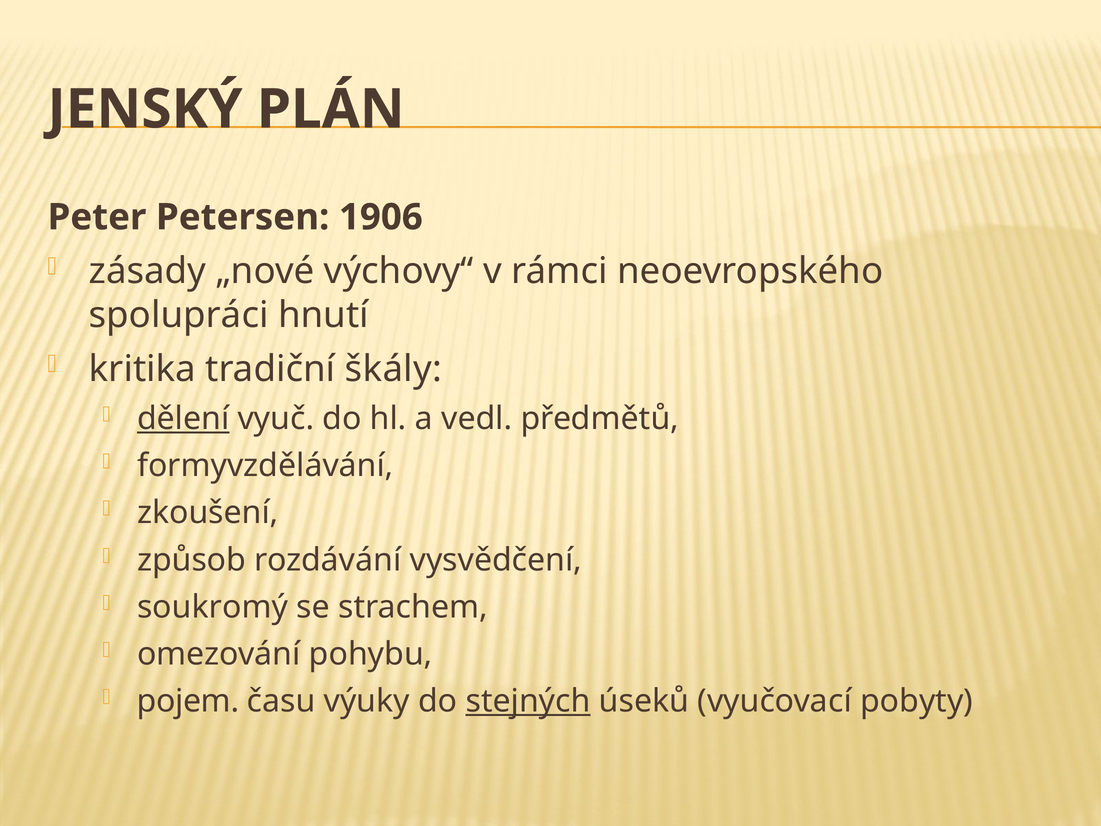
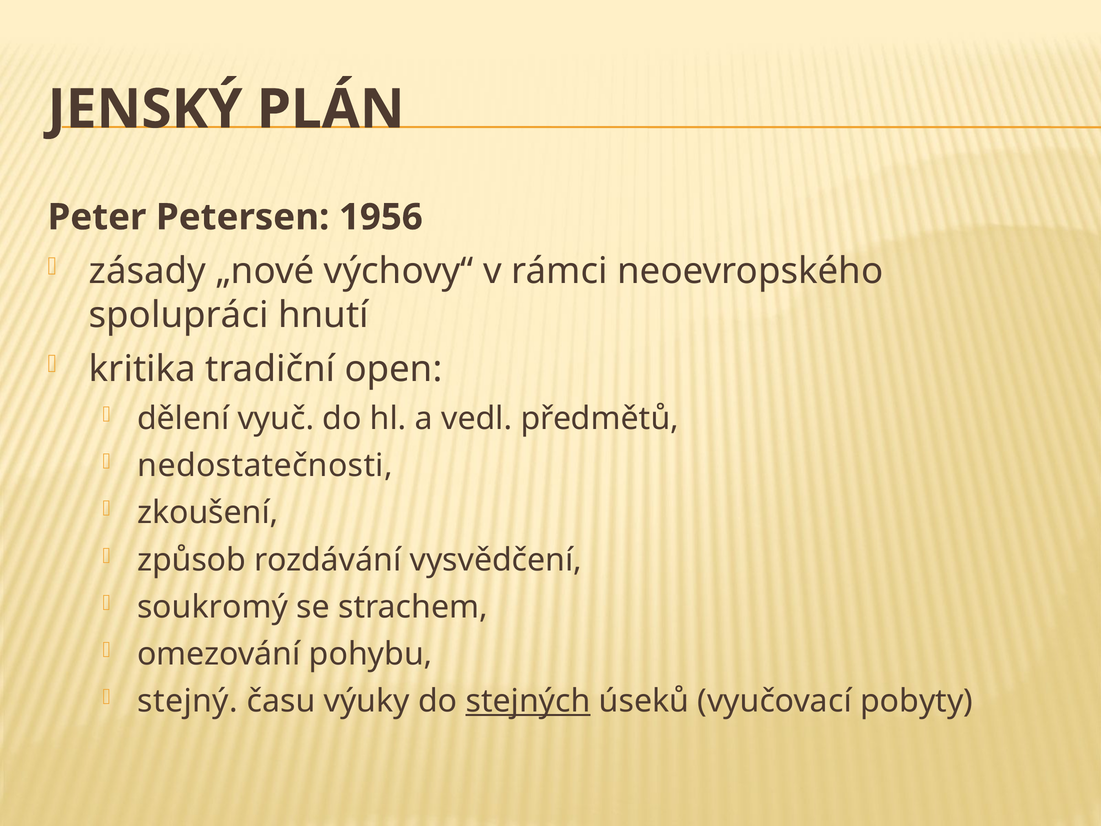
1906: 1906 -> 1956 (381, 217)
škály: škály -> open (394, 369)
dělení underline: present -> none (183, 418)
formyvzdělávání: formyvzdělávání -> nedostatečnosti (265, 466)
pojem: pojem -> stejný (188, 701)
